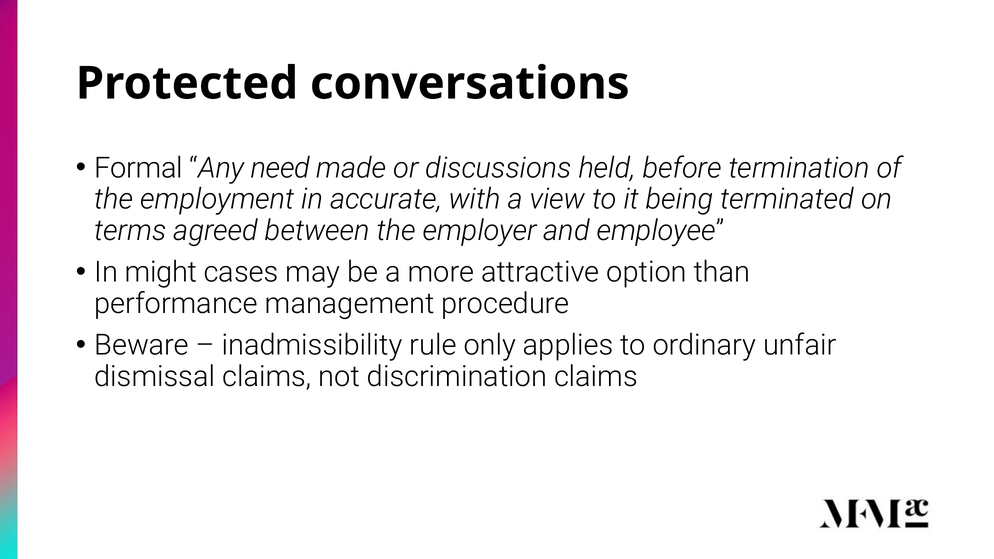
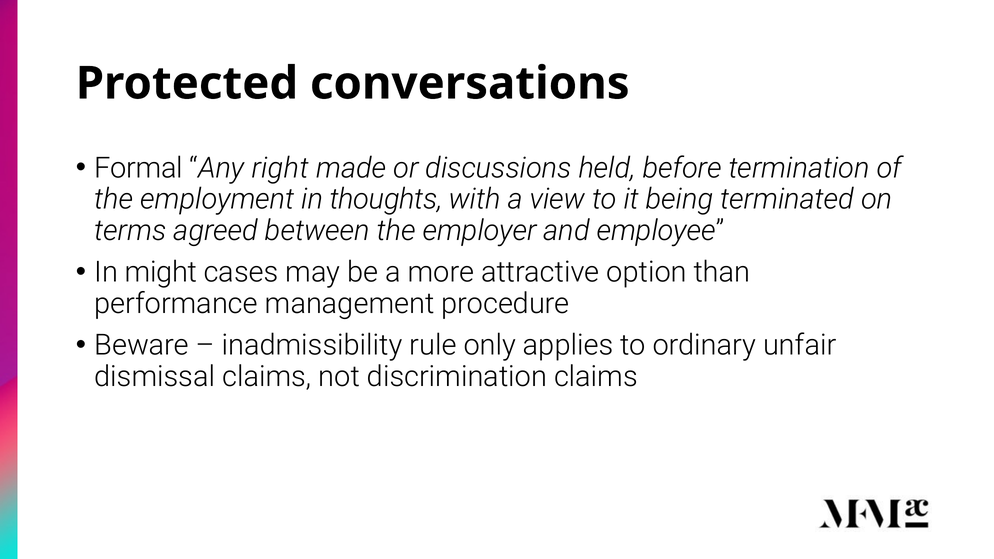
need: need -> right (280, 168)
accurate: accurate -> thoughts (386, 199)
